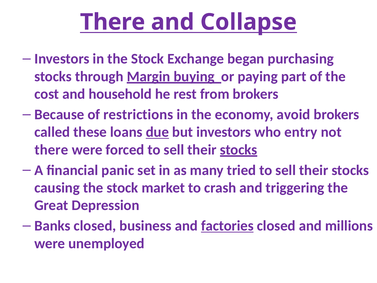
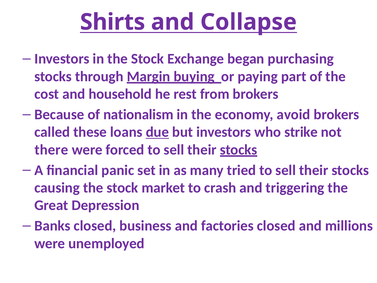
There: There -> Shirts (113, 22)
restrictions: restrictions -> nationalism (138, 114)
entry: entry -> strike (301, 132)
factories underline: present -> none (227, 226)
